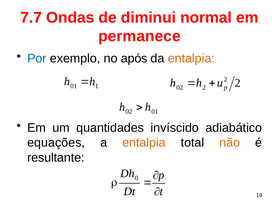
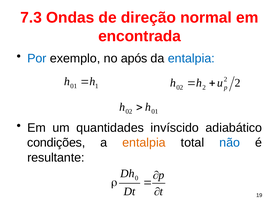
7.7: 7.7 -> 7.3 (31, 18)
diminui: diminui -> direção (148, 18)
permanece: permanece -> encontrada (140, 36)
entalpia colour: orange -> blue (191, 59)
equações: equações -> condições (56, 143)
não colour: orange -> blue (230, 143)
